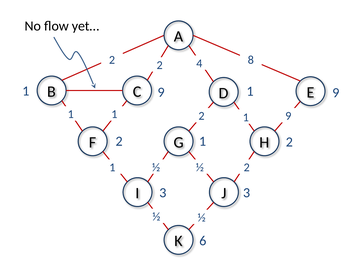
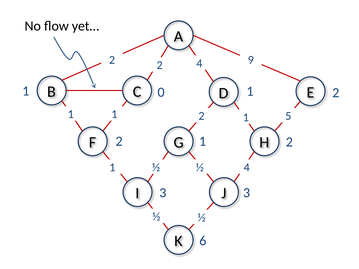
8: 8 -> 9 (251, 60)
9: 9 -> 0 (161, 92)
9: 9 -> 2 (336, 93)
9: 9 -> 5 (288, 116)
½ 2: 2 -> 4 (247, 168)
